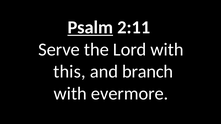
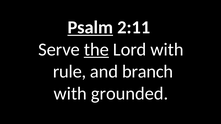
the underline: none -> present (96, 50)
this: this -> rule (70, 72)
evermore: evermore -> grounded (130, 94)
